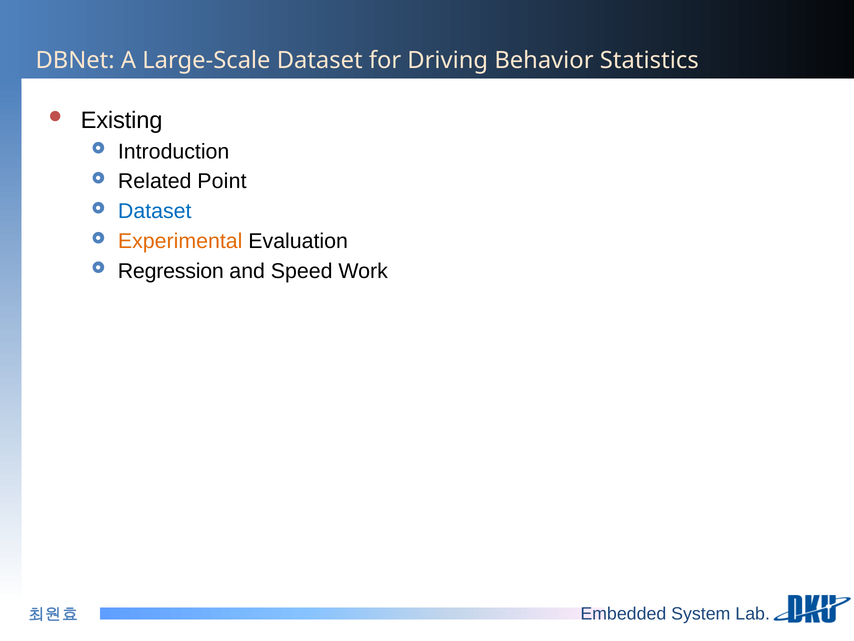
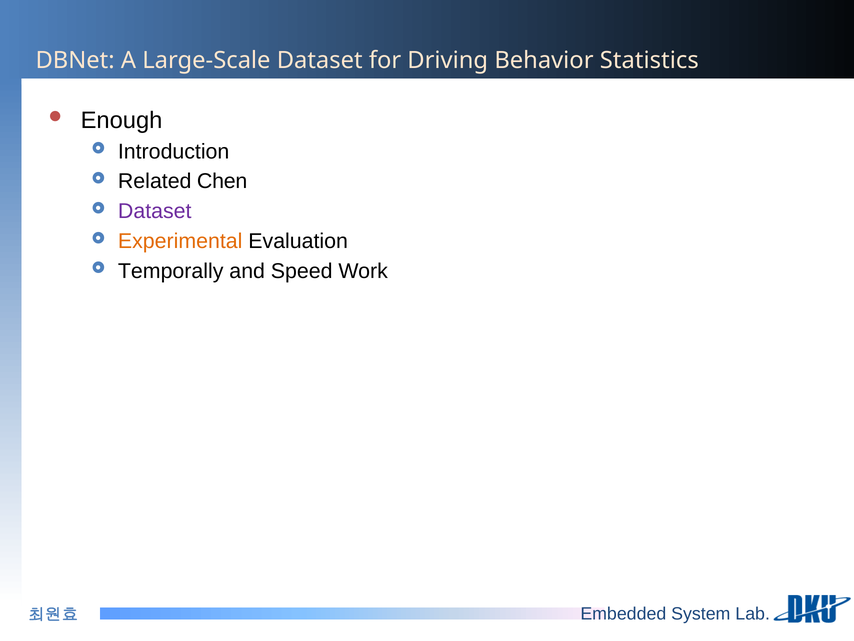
Existing: Existing -> Enough (122, 120)
Point: Point -> Chen (222, 181)
Dataset colour: blue -> purple (155, 211)
Regression: Regression -> Temporally (171, 271)
